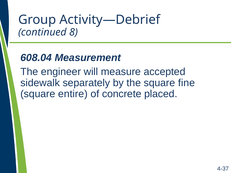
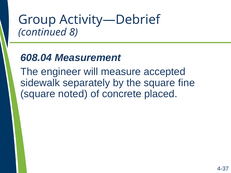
entire: entire -> noted (73, 94)
